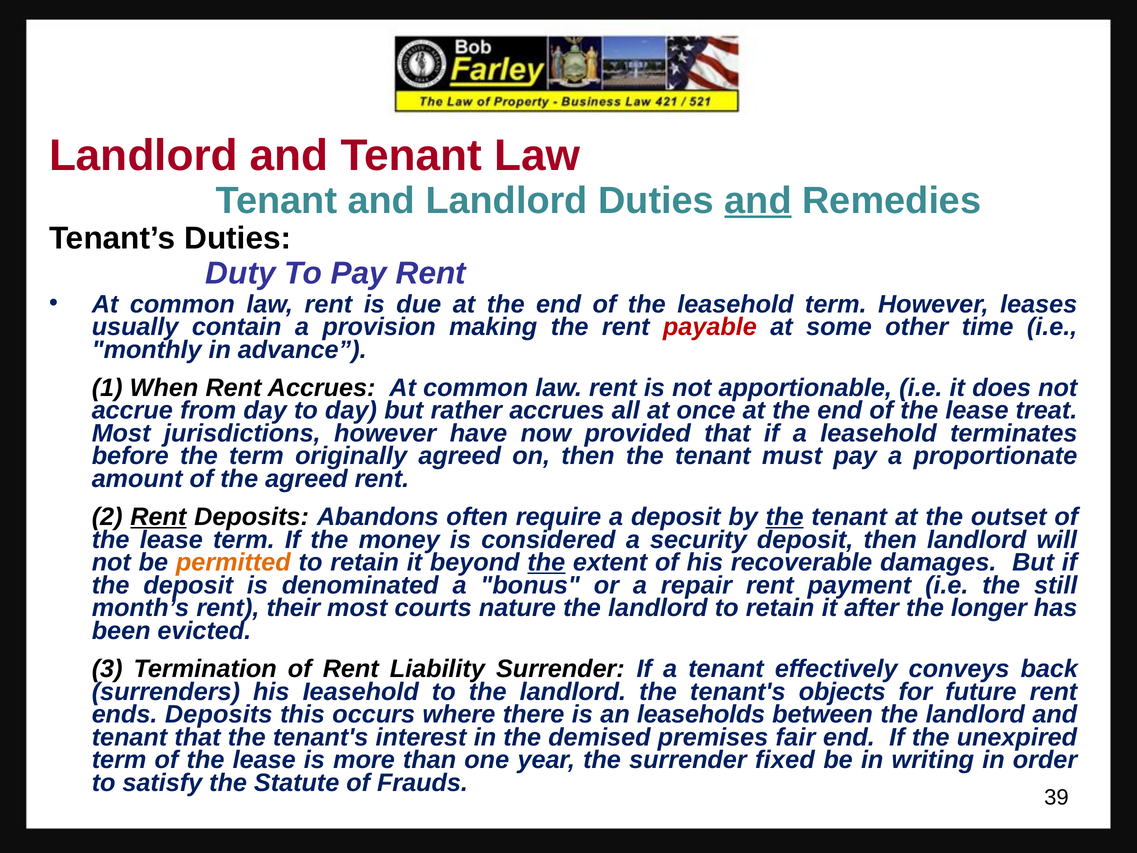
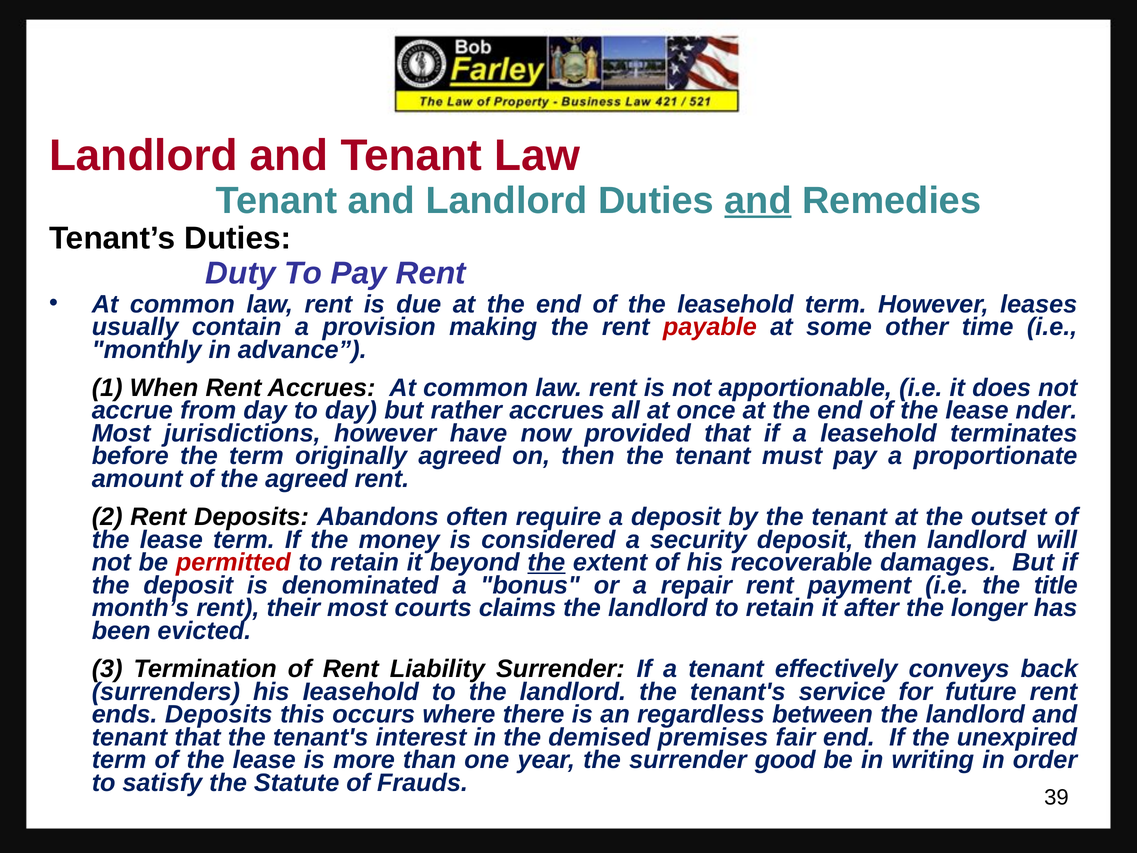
treat: treat -> nder (1046, 411)
Rent underline: present -> none (158, 517)
the underline: present -> none (785, 517)
permitted colour: orange -> red (233, 562)
still: still -> title (1056, 585)
nature: nature -> claims (518, 608)
objects: objects -> service (842, 692)
leaseholds: leaseholds -> regardless (701, 714)
fixed: fixed -> good (785, 760)
